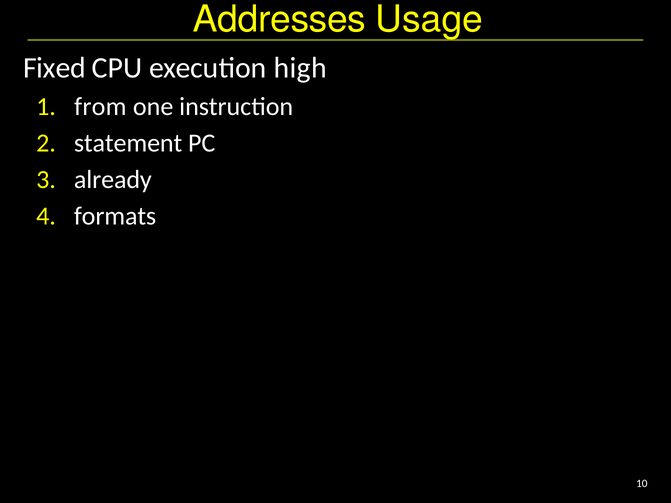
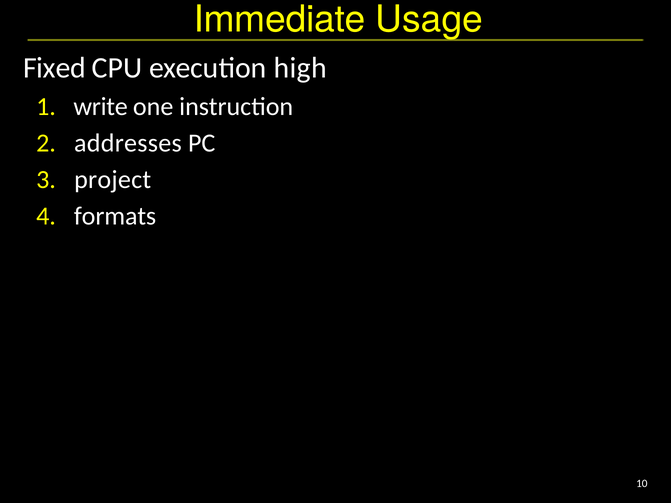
Addresses: Addresses -> Immediate (279, 19)
from: from -> write (101, 107)
statement: statement -> addresses (128, 143)
already: already -> project (113, 180)
